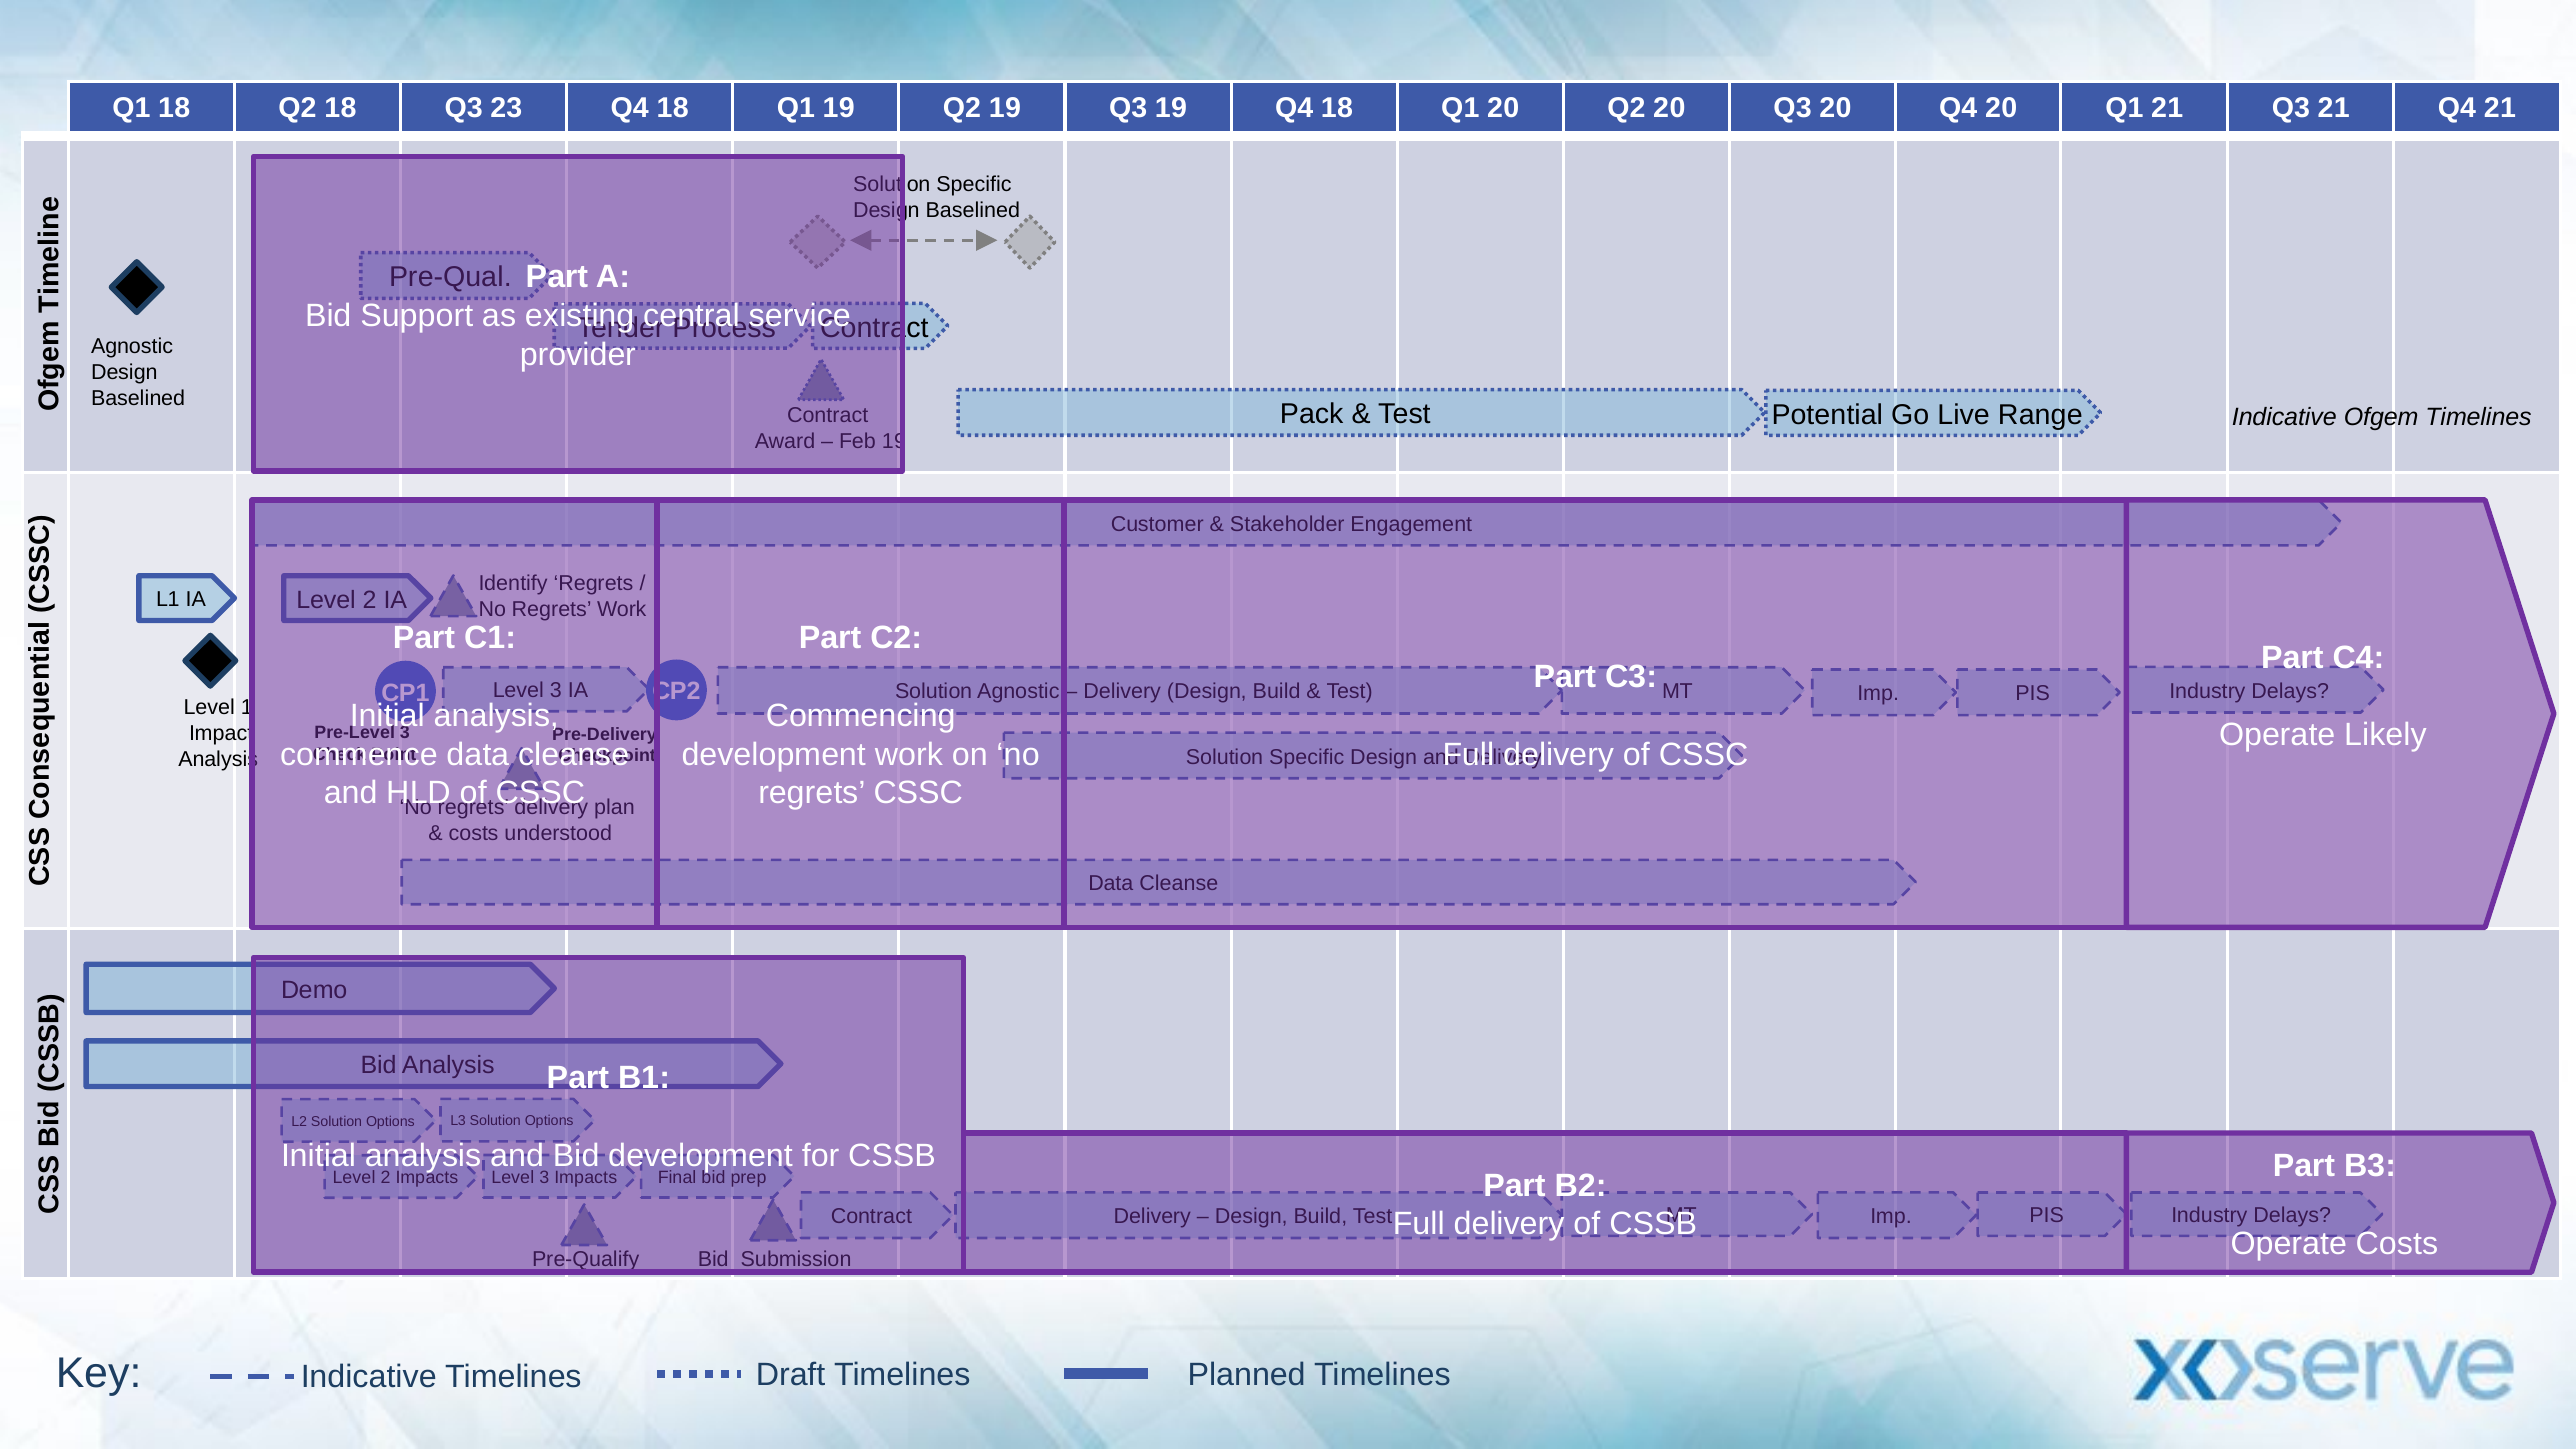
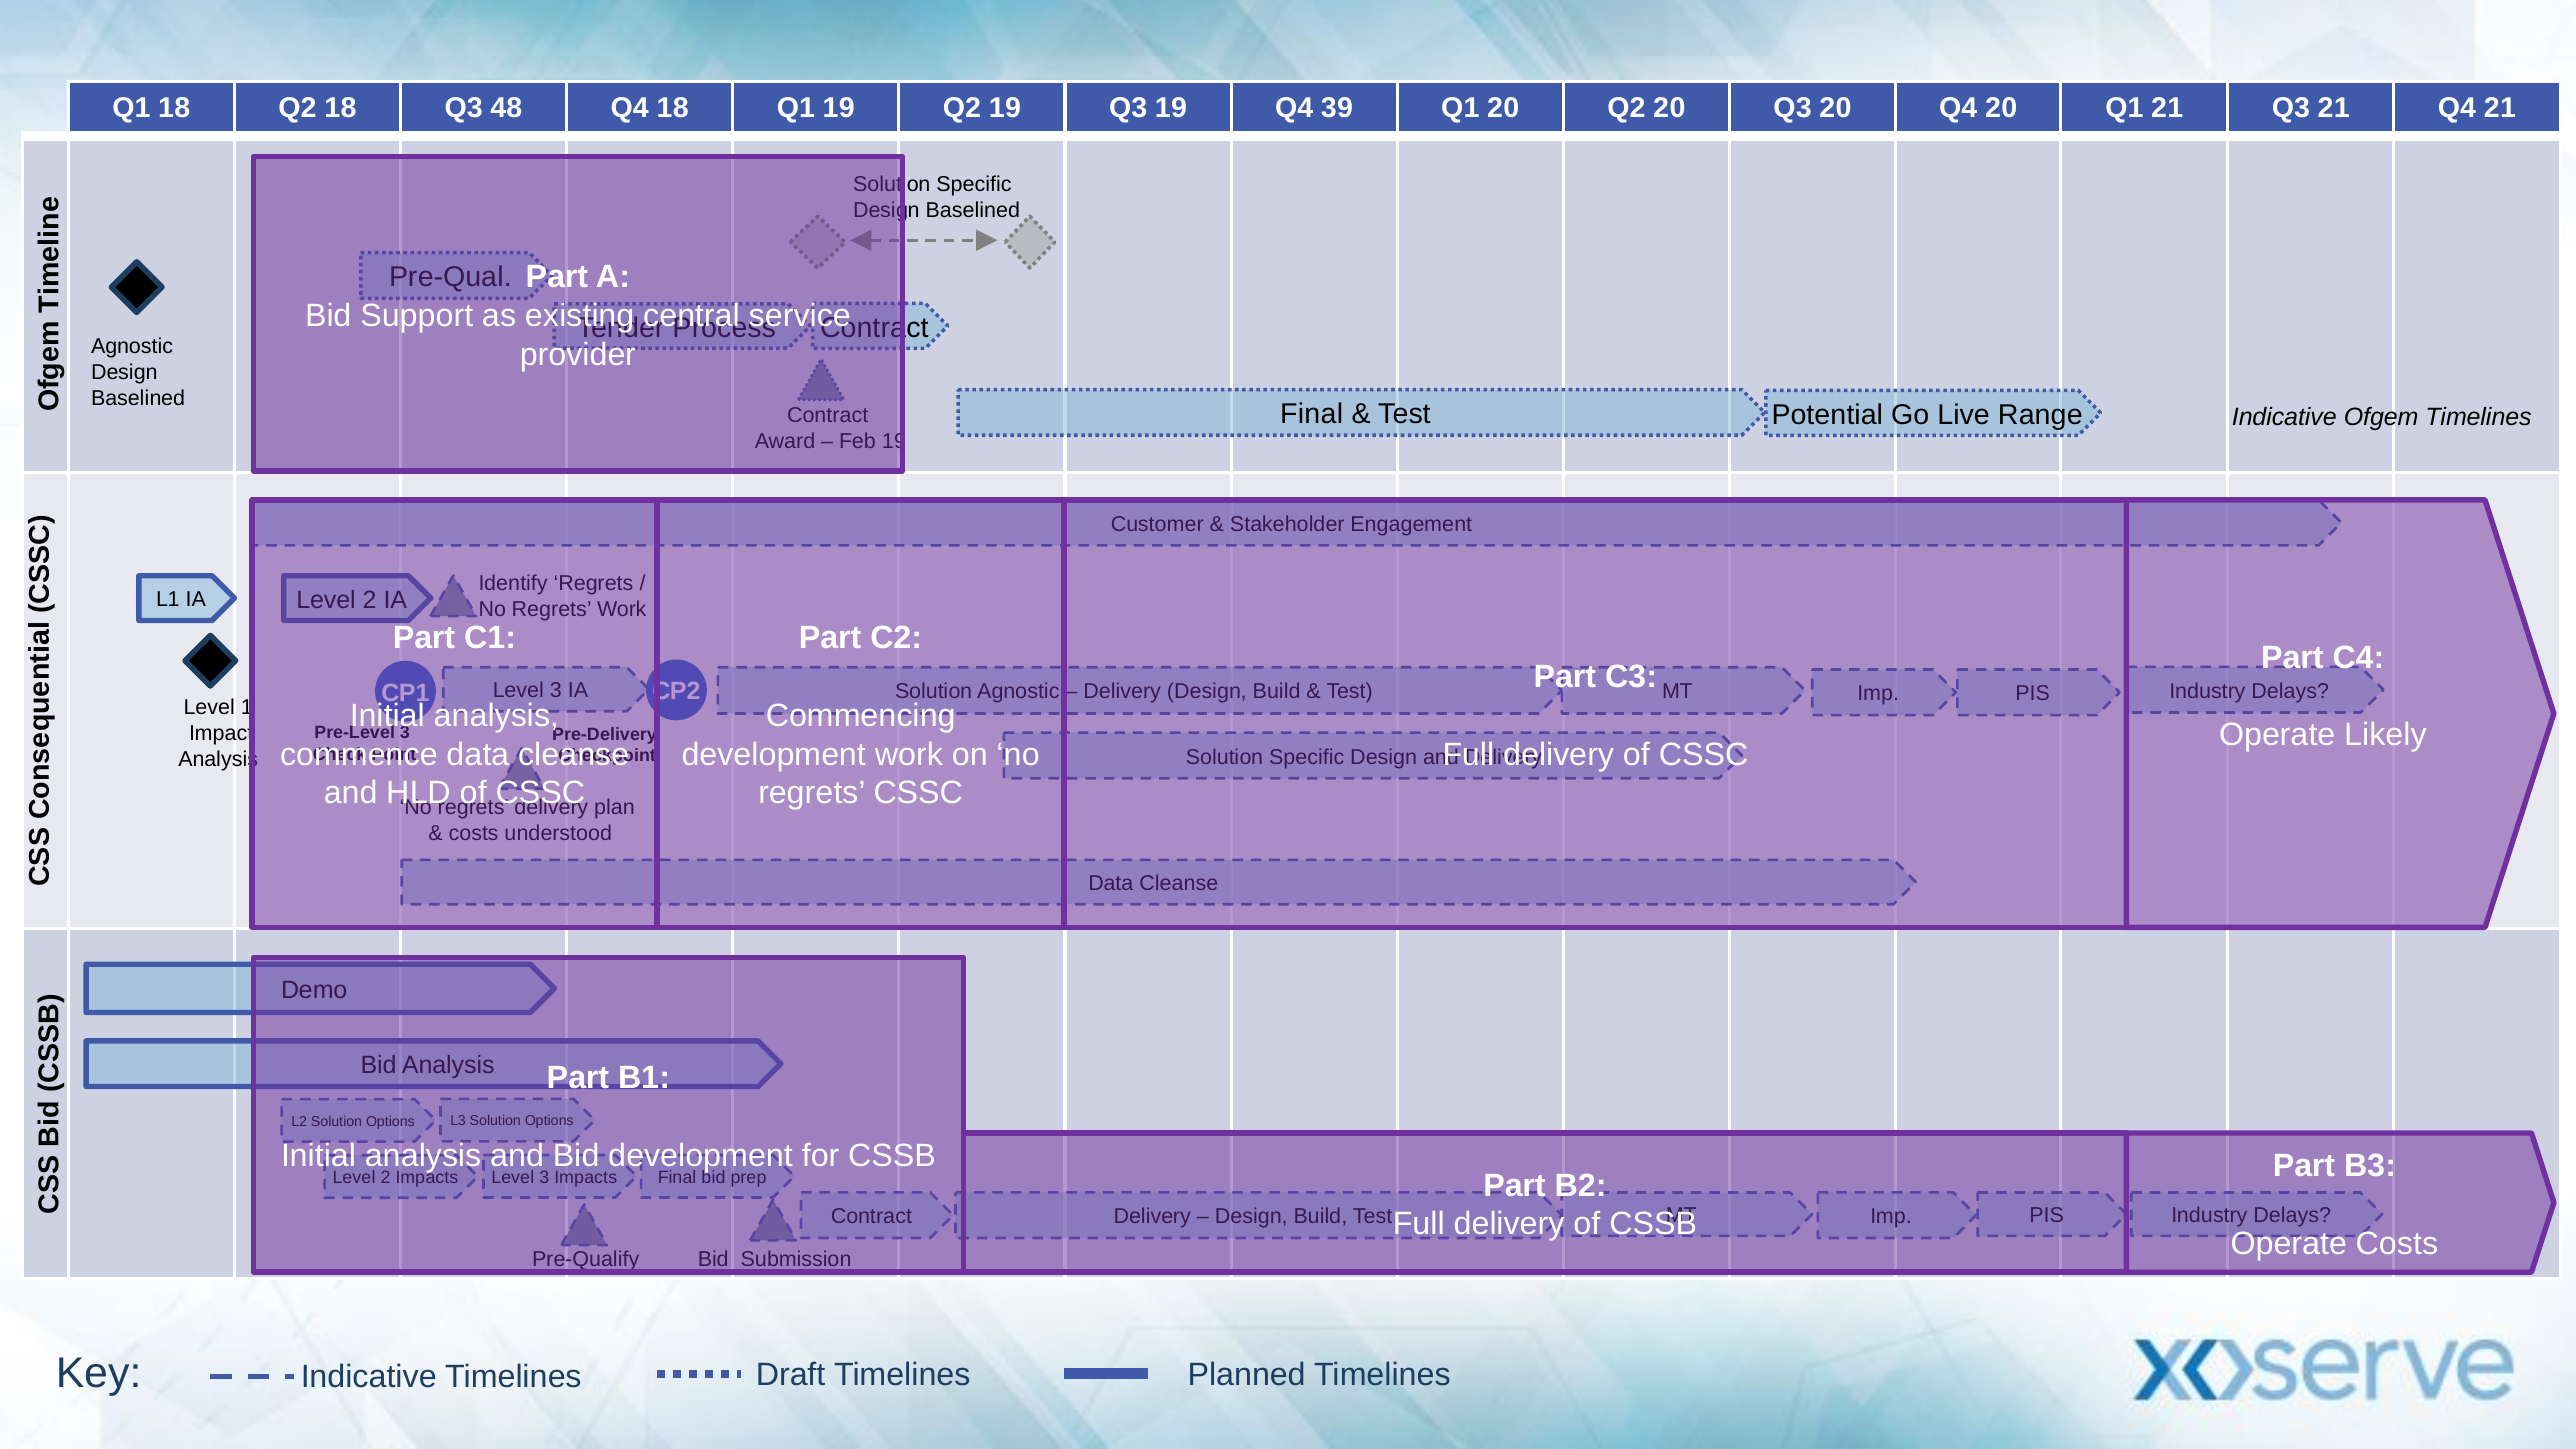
23: 23 -> 48 (506, 108)
19 Q4 18: 18 -> 39 (1337, 108)
Pack: Pack -> Final (1312, 414)
